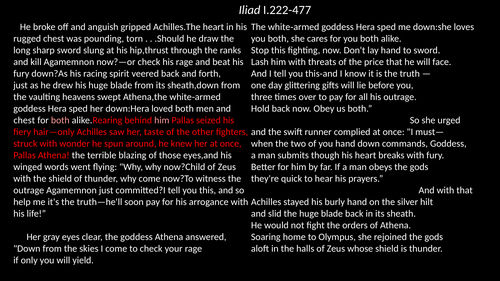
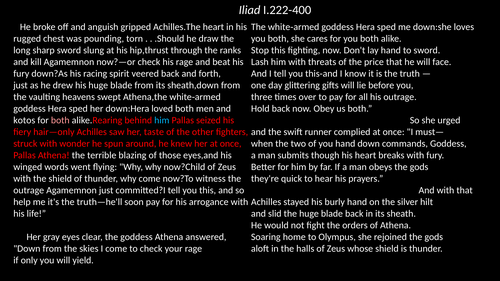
I.222-477: I.222-477 -> I.222-400 (287, 10)
chest: chest -> kotos (24, 120)
him colour: pink -> light blue (162, 120)
